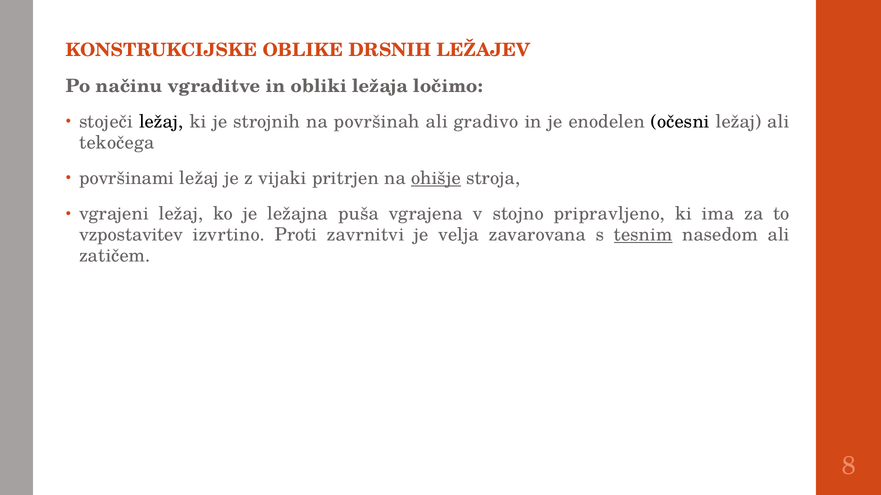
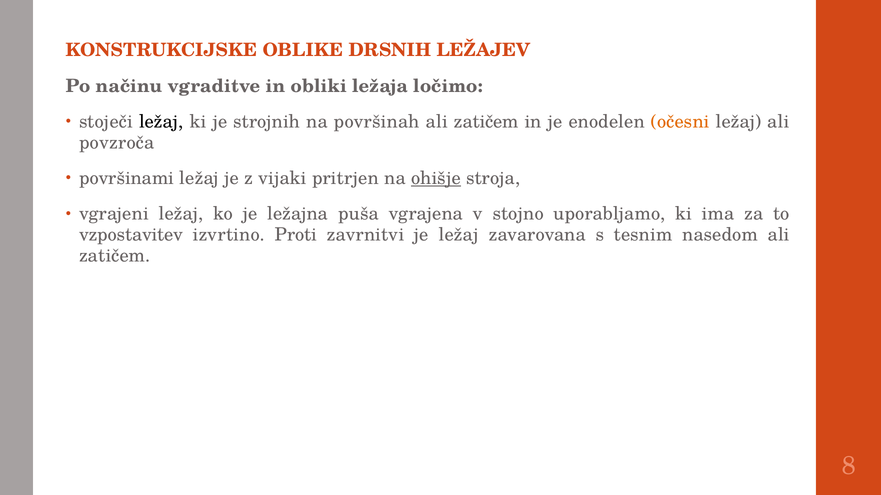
gradivo: gradivo -> zatičem (486, 122)
očesni colour: black -> orange (680, 122)
tekočega: tekočega -> povzroča (117, 143)
pripravljeno: pripravljeno -> uporabljamo (609, 214)
je velja: velja -> ležaj (459, 235)
tesnim underline: present -> none (643, 235)
